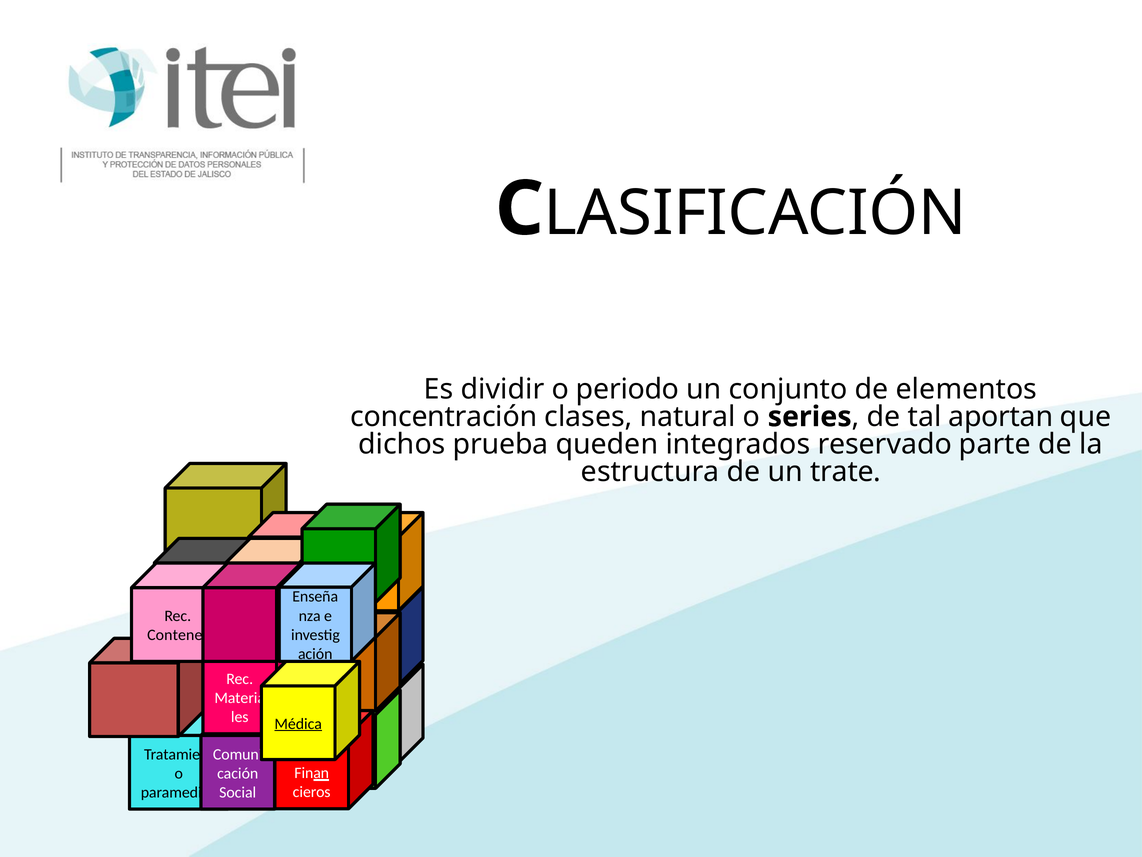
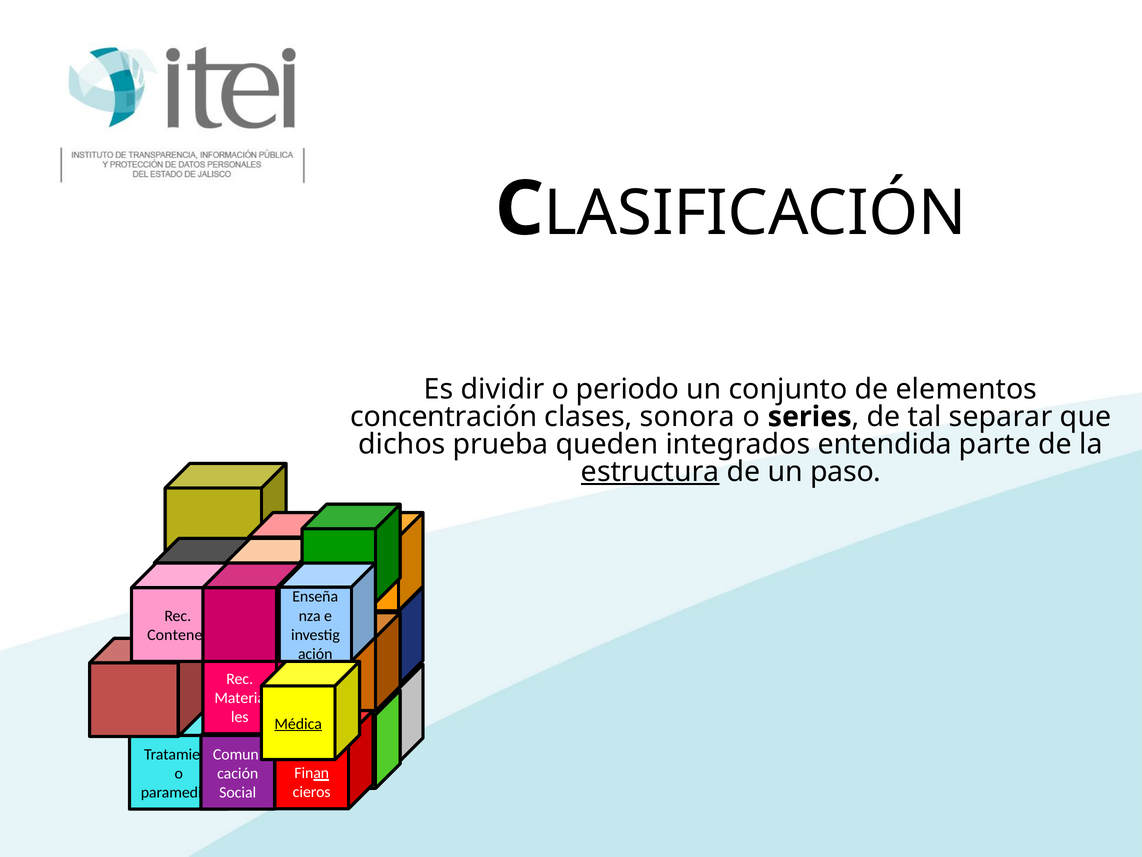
natural: natural -> sonora (687, 417)
aportan: aportan -> separar (1001, 417)
reservado: reservado -> entendida (885, 444)
estructura underline: none -> present (650, 471)
trate: trate -> paso (846, 471)
